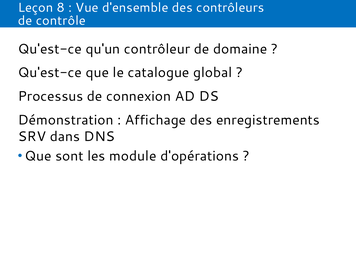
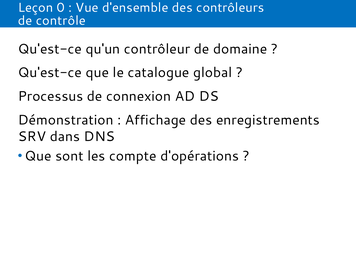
8: 8 -> 0 (61, 8)
module: module -> compte (133, 156)
